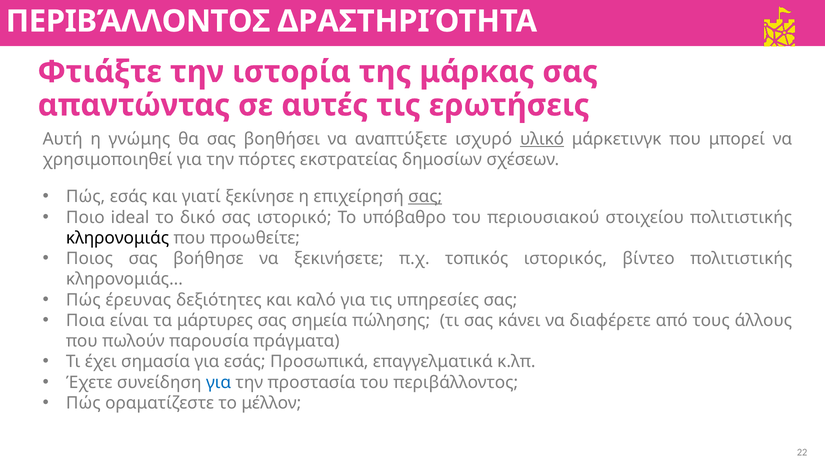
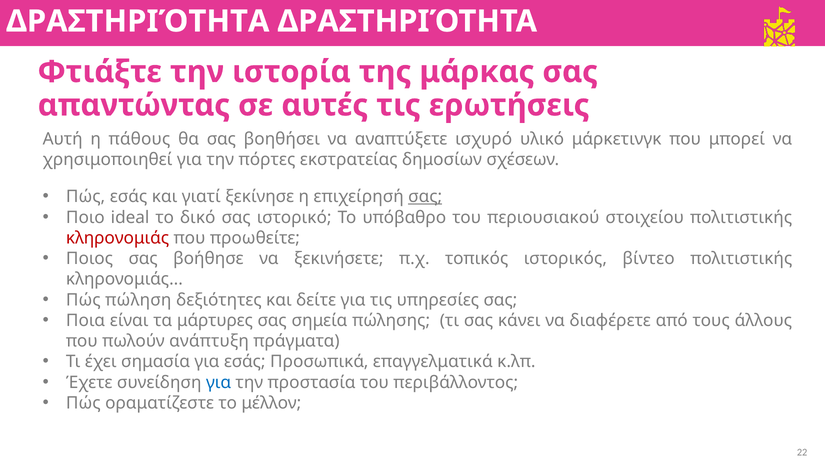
ΠΕΡΙΒΆΛΛΟΝΤΟΣ: ΠΕΡΙΒΆΛΛΟΝΤΟΣ -> ΔΡΑΣΤΗΡΙΌΤΗΤΑ (138, 21)
γνώμης: γνώμης -> πάθους (139, 139)
υλικό underline: present -> none (542, 139)
κληρονομιάς colour: black -> red (118, 238)
έρευνας: έρευνας -> πώληση (138, 300)
καλό: καλό -> δείτε (316, 300)
παρουσία: παρουσία -> ανάπτυξη (209, 341)
